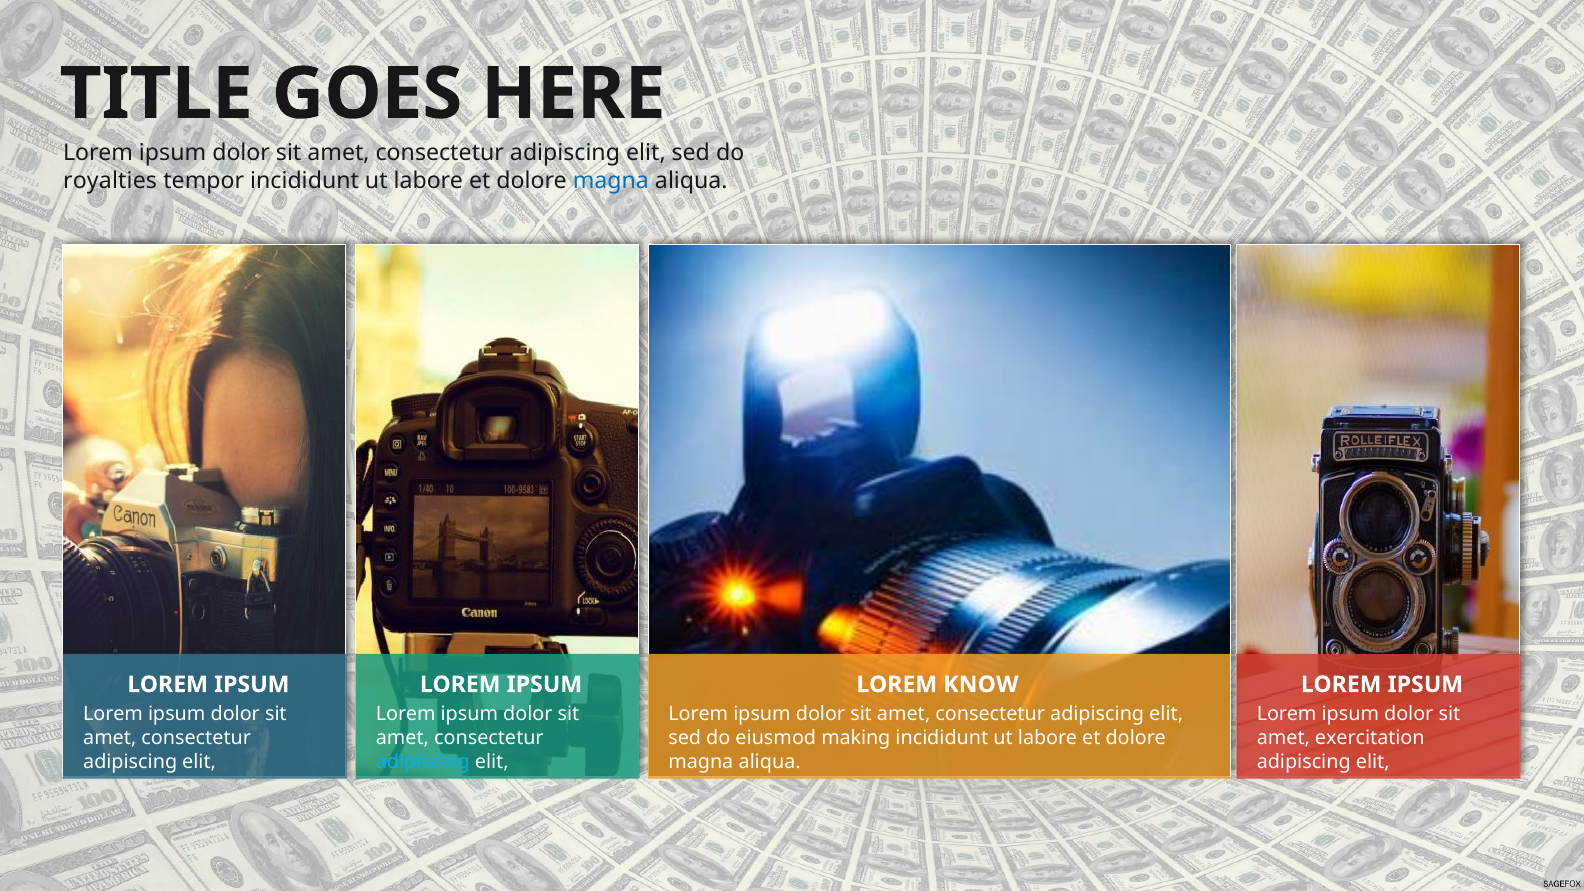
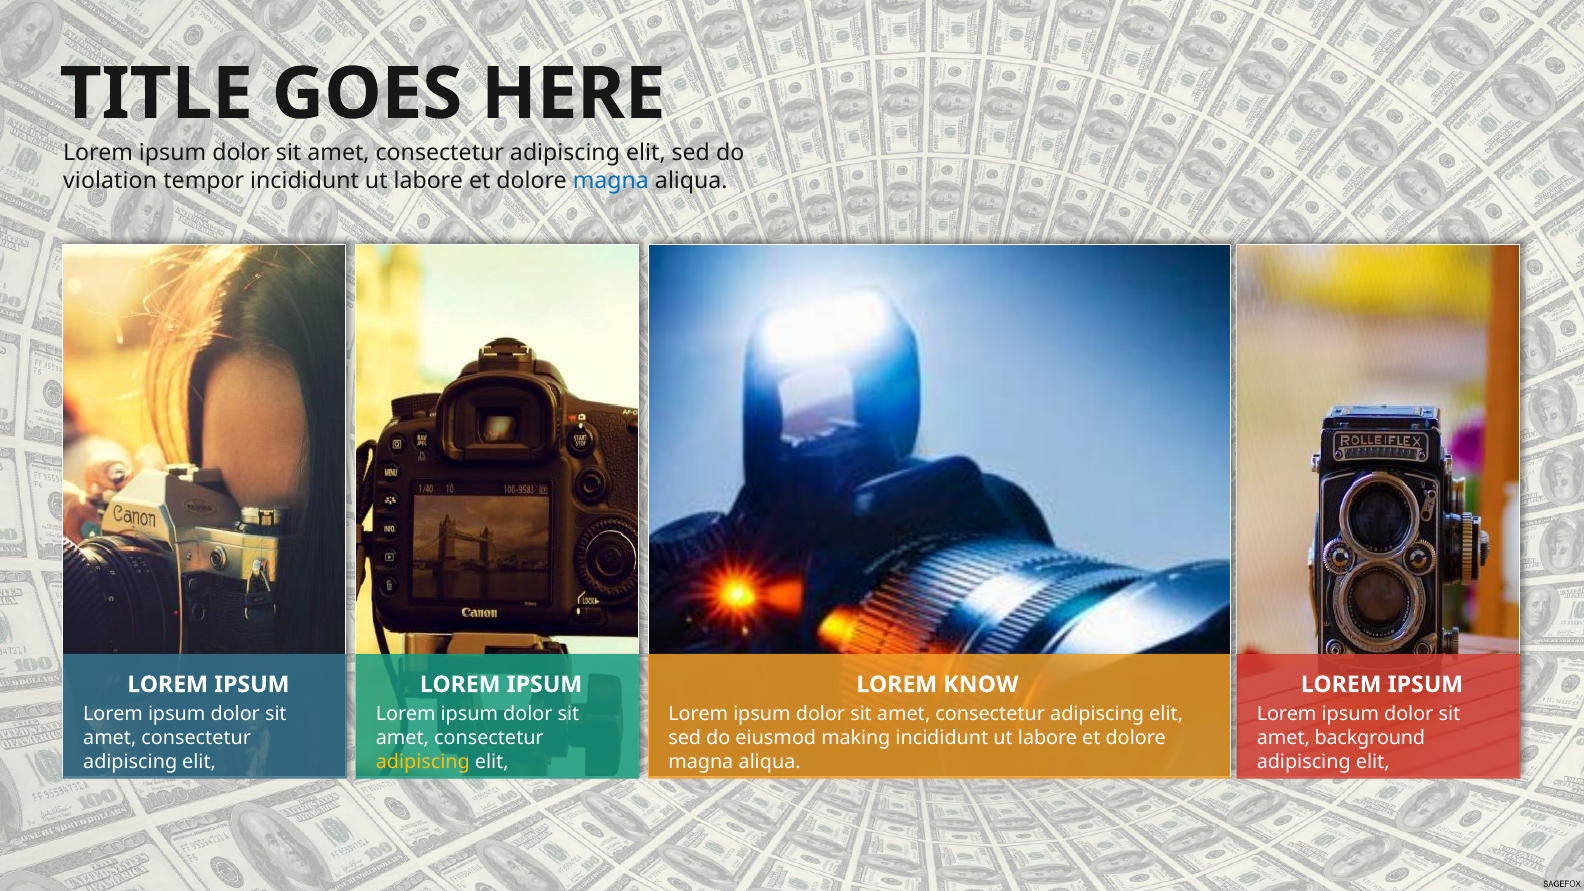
royalties: royalties -> violation (110, 181)
exercitation: exercitation -> background (1370, 738)
adipiscing colour: light blue -> yellow (423, 762)
